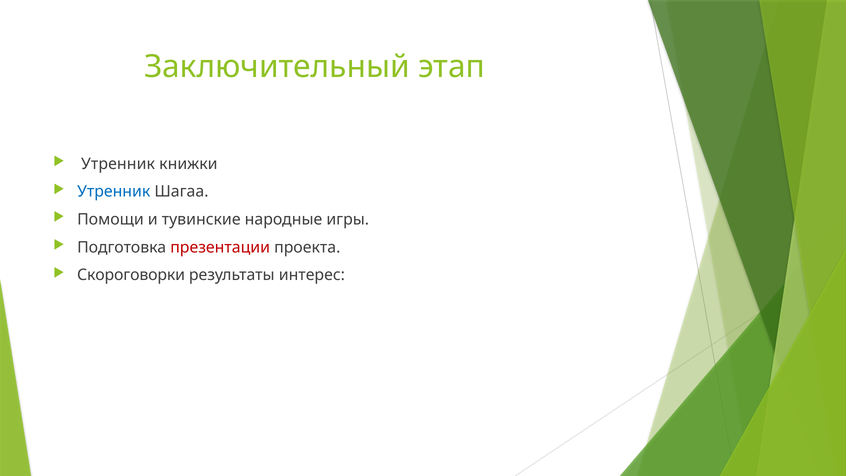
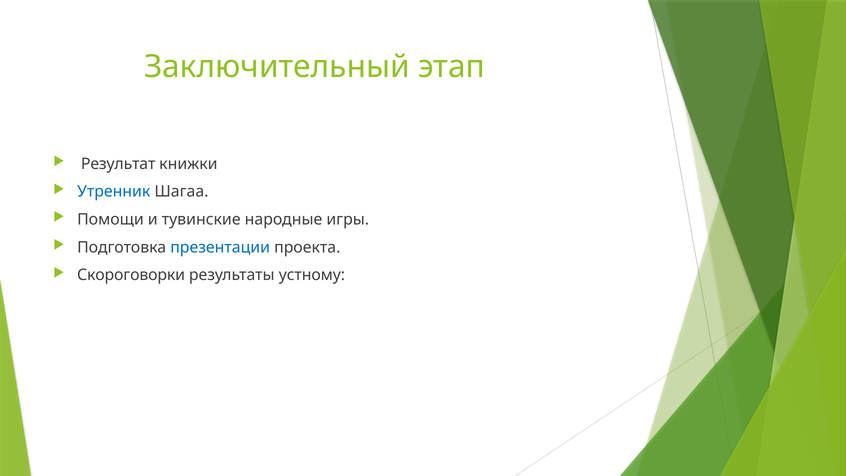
Утренник: Утренник -> Результат (118, 164)
презентации colour: red -> blue (220, 247)
интерес: интерес -> устному (312, 275)
